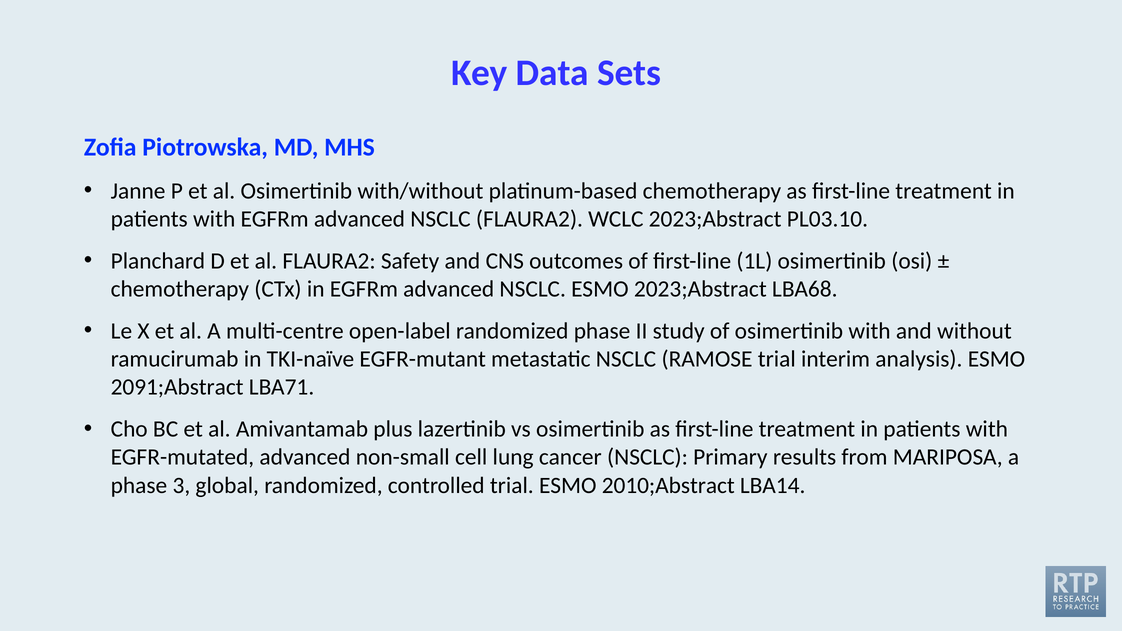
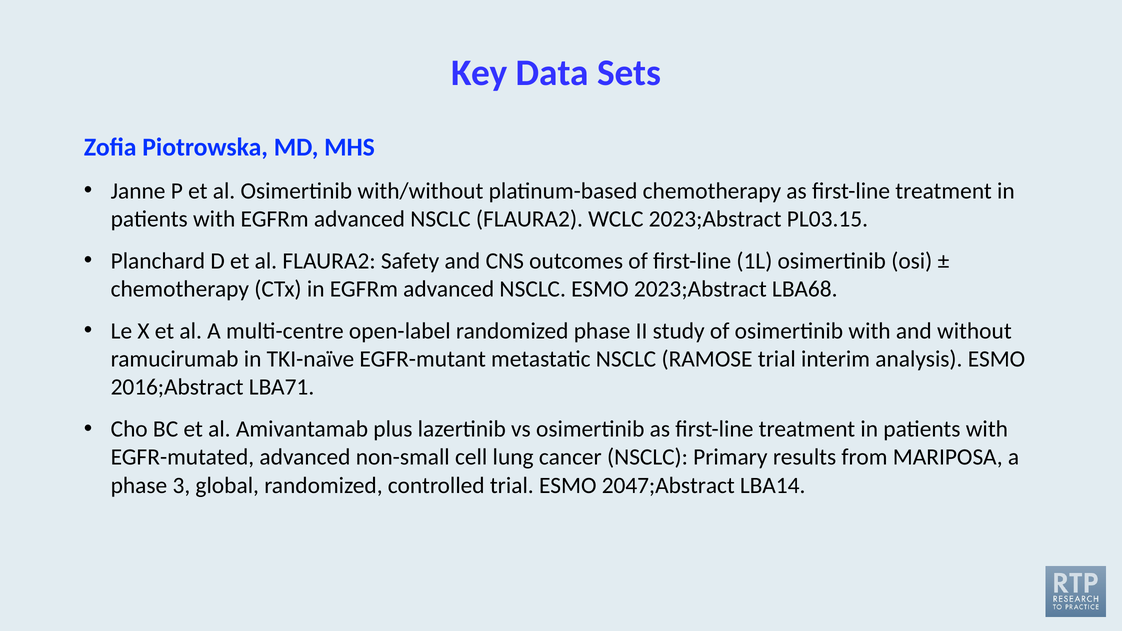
PL03.10: PL03.10 -> PL03.15 (827, 219)
2091;Abstract: 2091;Abstract -> 2016;Abstract (177, 387)
2010;Abstract: 2010;Abstract -> 2047;Abstract (668, 485)
